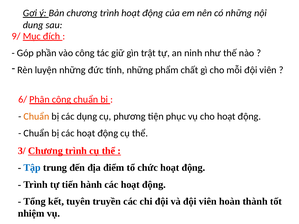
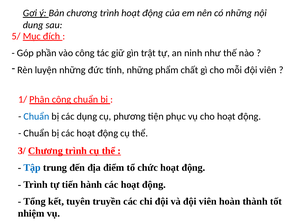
9/: 9/ -> 5/ (16, 36)
6/: 6/ -> 1/ (23, 100)
Chuẩn colour: orange -> blue (36, 116)
